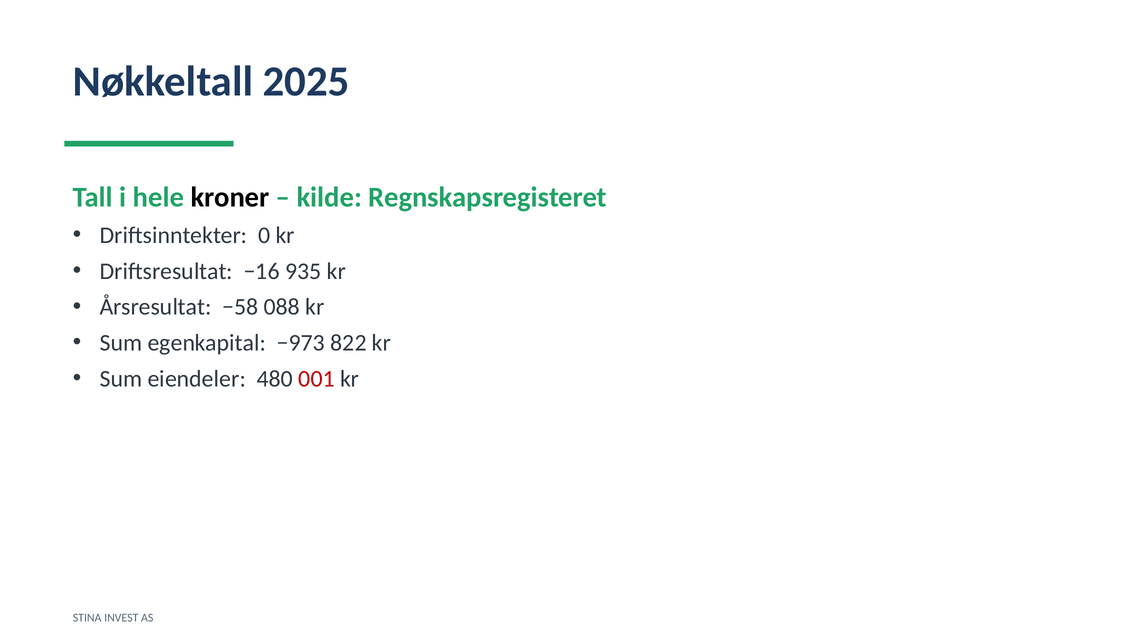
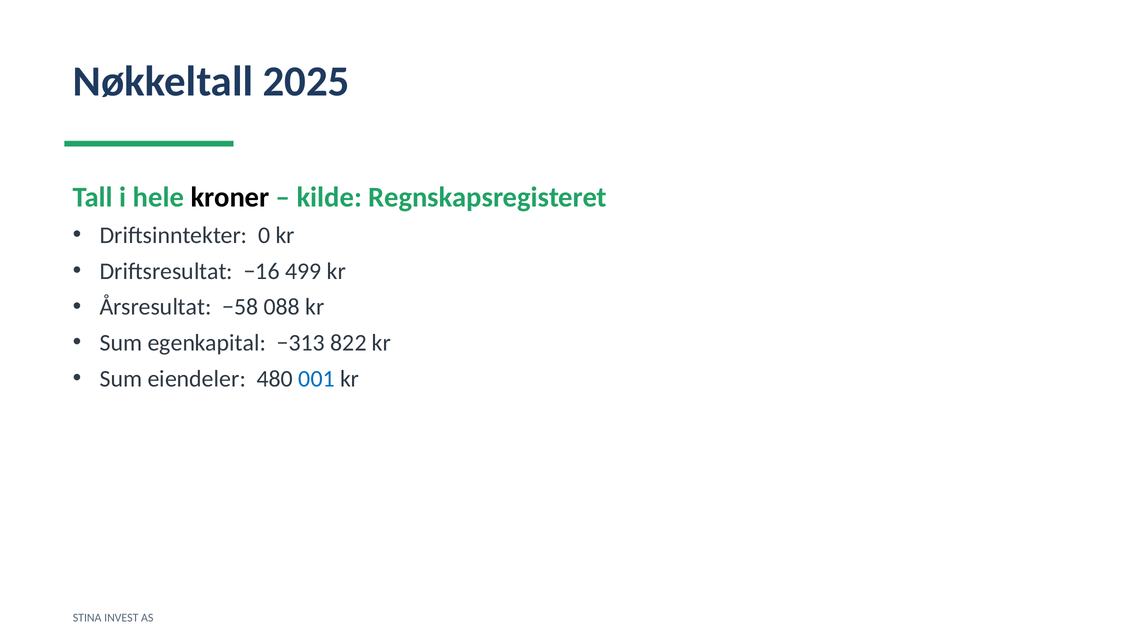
935: 935 -> 499 (303, 271)
−973: −973 -> −313 (301, 343)
001 colour: red -> blue (317, 379)
